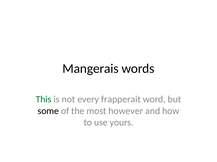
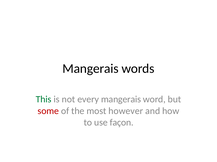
every frapperait: frapperait -> mangerais (121, 100)
some colour: black -> red (48, 111)
yours: yours -> façon (122, 123)
